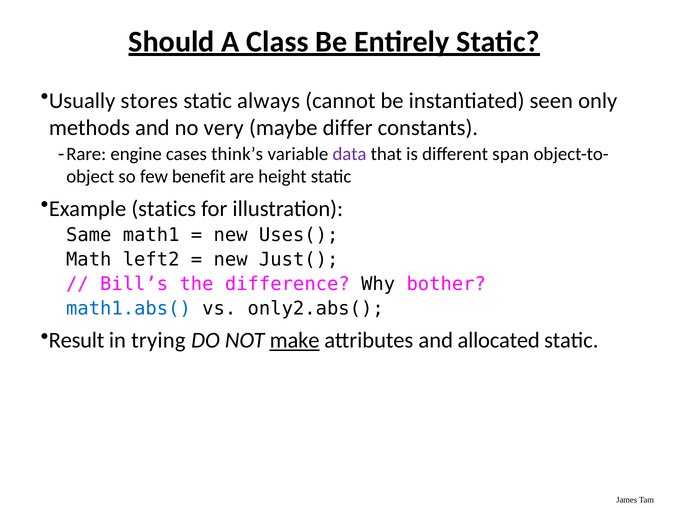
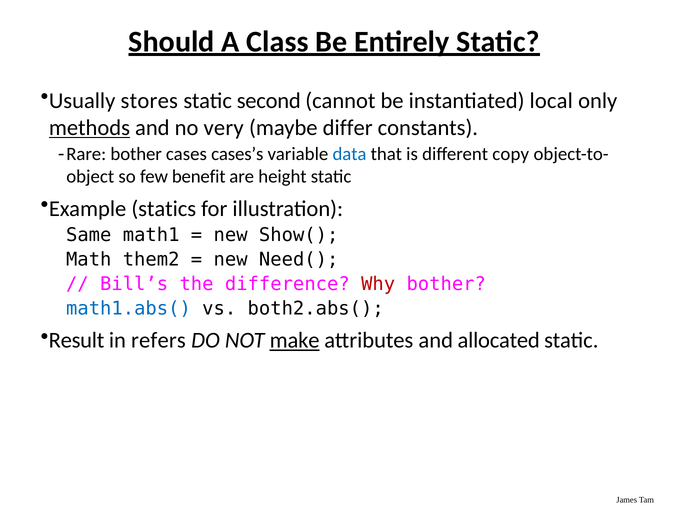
always: always -> second (269, 101)
seen: seen -> local (551, 101)
methods underline: none -> present (89, 128)
Rare engine: engine -> bother (136, 154)
think’s: think’s -> cases’s (237, 154)
data colour: purple -> blue (350, 154)
span: span -> copy (511, 154)
Uses(: Uses( -> Show( (299, 235)
left2: left2 -> them2 (151, 259)
Just(: Just( -> Need( (299, 259)
Why colour: black -> red (378, 284)
only2.abs(: only2.abs( -> both2.abs( (316, 308)
trying: trying -> refers (158, 340)
